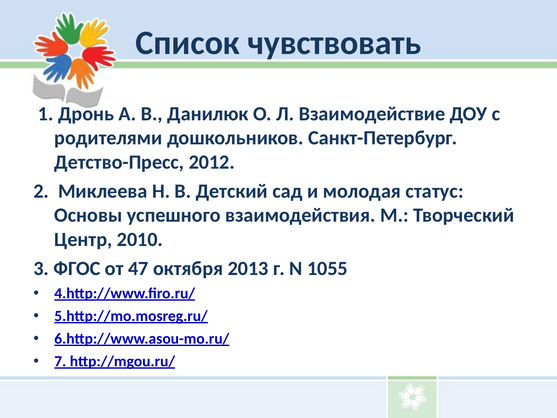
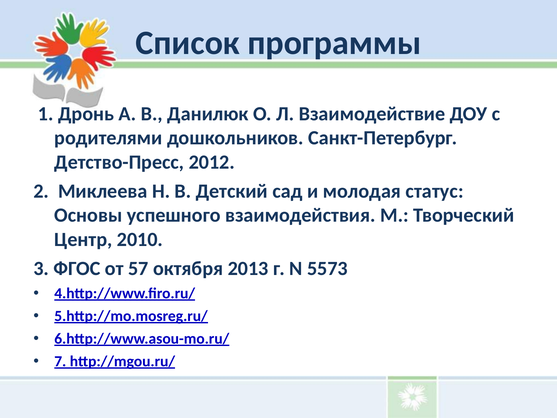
чувствовать: чувствовать -> программы (334, 43)
47: 47 -> 57 (138, 268)
1055: 1055 -> 5573 (327, 268)
